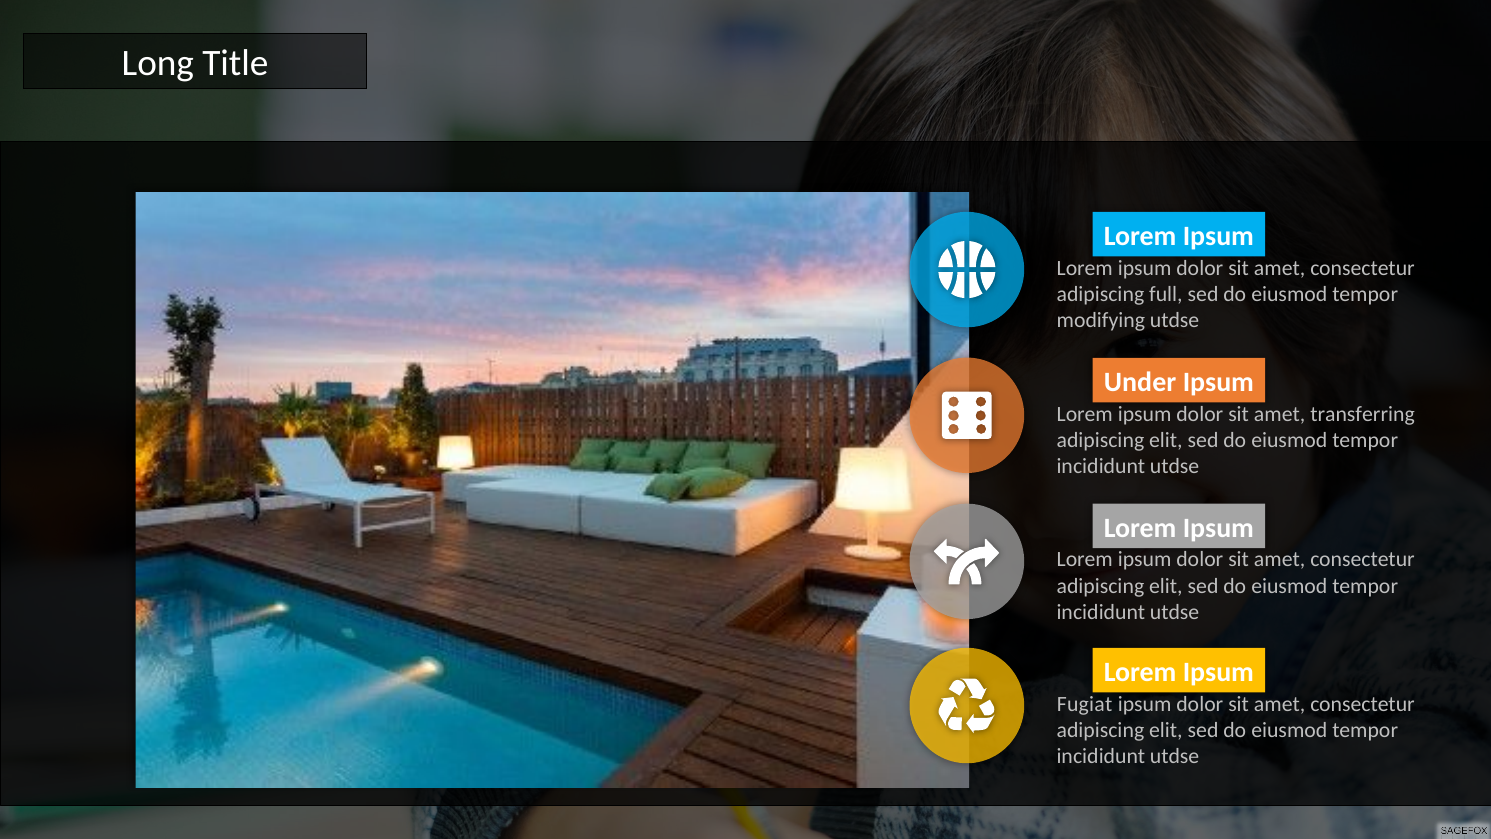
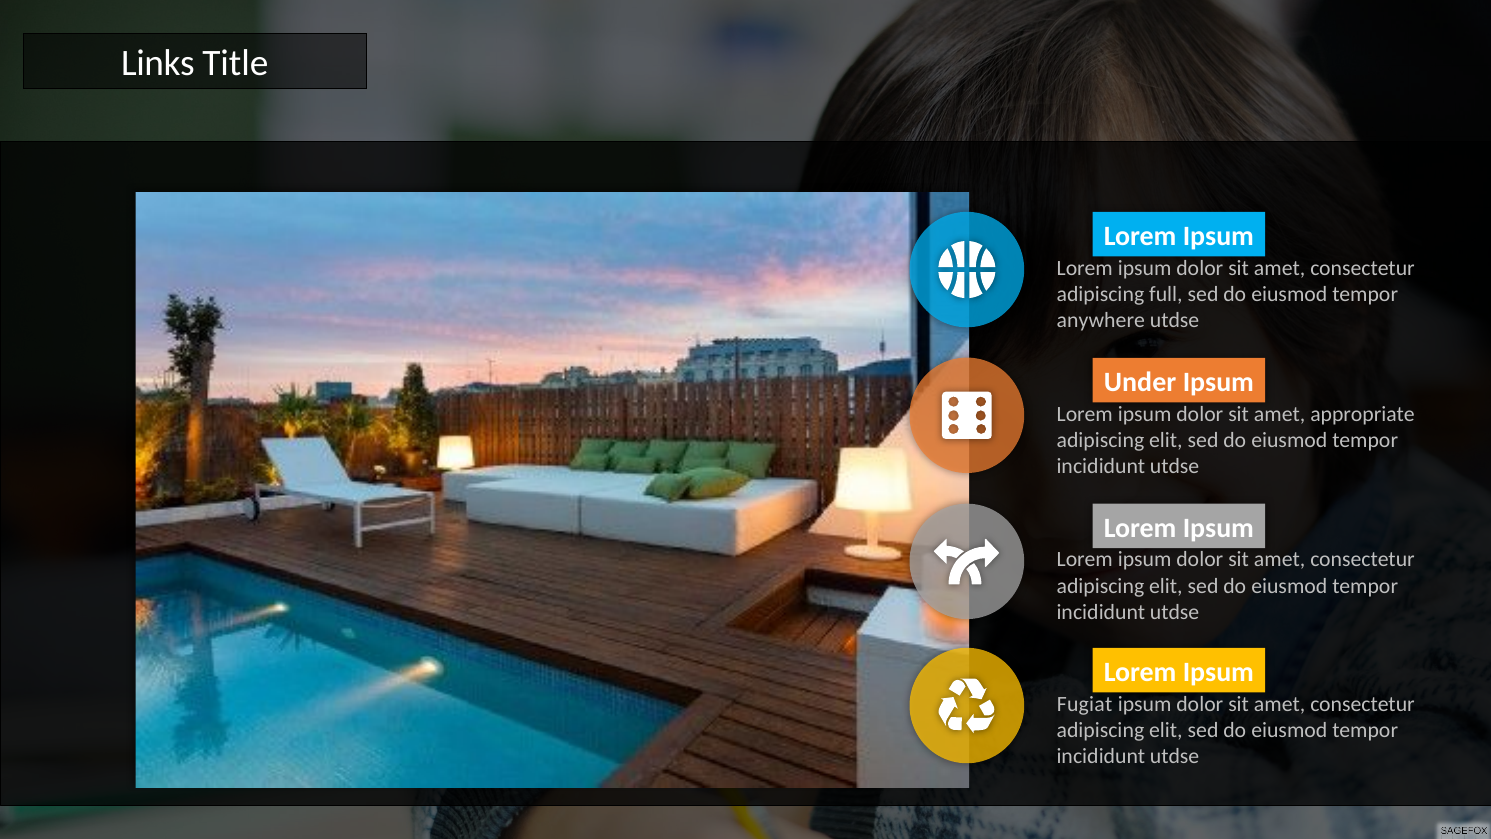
Long: Long -> Links (158, 64)
modifying: modifying -> anywhere (1101, 320)
transferring: transferring -> appropriate (1363, 414)
